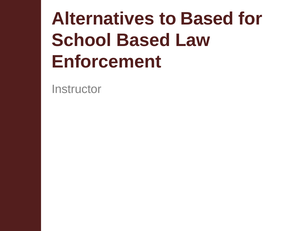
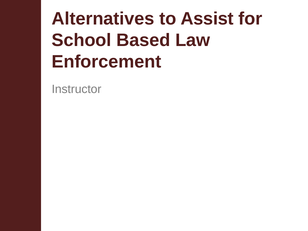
to Based: Based -> Assist (207, 19)
